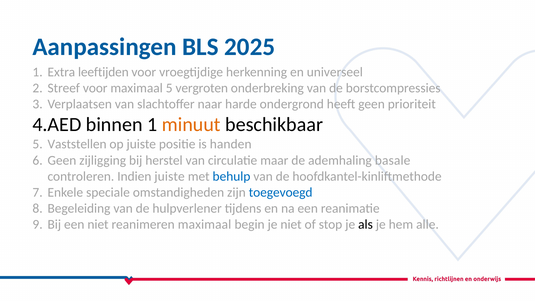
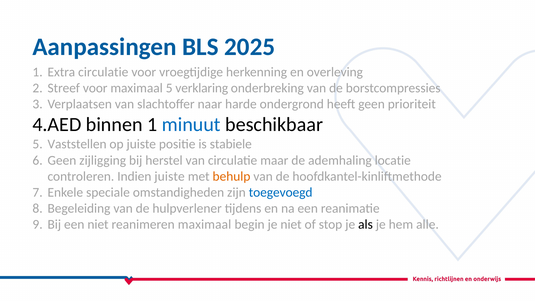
Extra leeftijden: leeftijden -> circulatie (103, 72)
universeel: universeel -> overleving (335, 72)
vergroten: vergroten -> verklaring (202, 88)
minuut colour: orange -> blue (191, 125)
handen: handen -> stabiele (231, 144)
basale: basale -> locatie (393, 160)
behulp colour: blue -> orange (231, 176)
